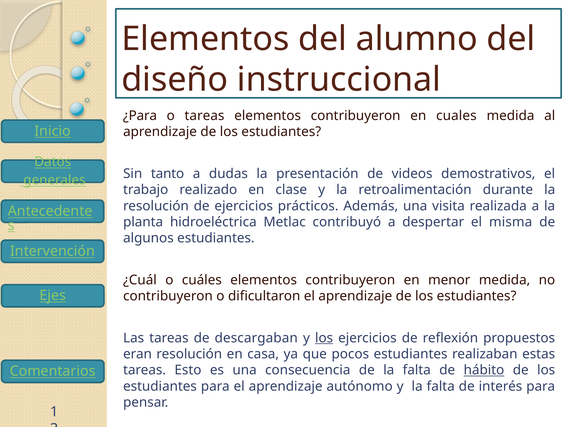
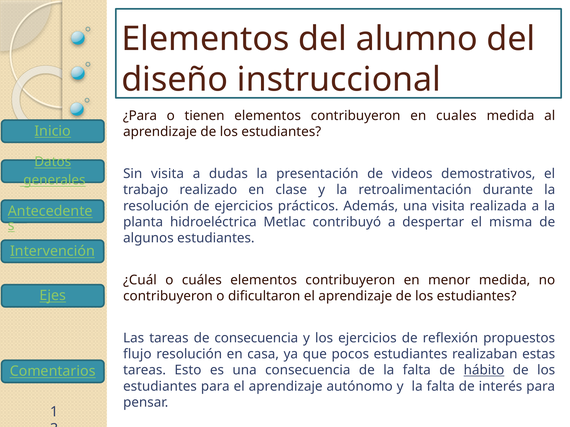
o tareas: tareas -> tienen (205, 116)
Sin tanto: tanto -> visita (167, 174)
de descargaban: descargaban -> consecuencia (256, 338)
los underline: present -> none (324, 338)
eran: eran -> flujo (137, 354)
